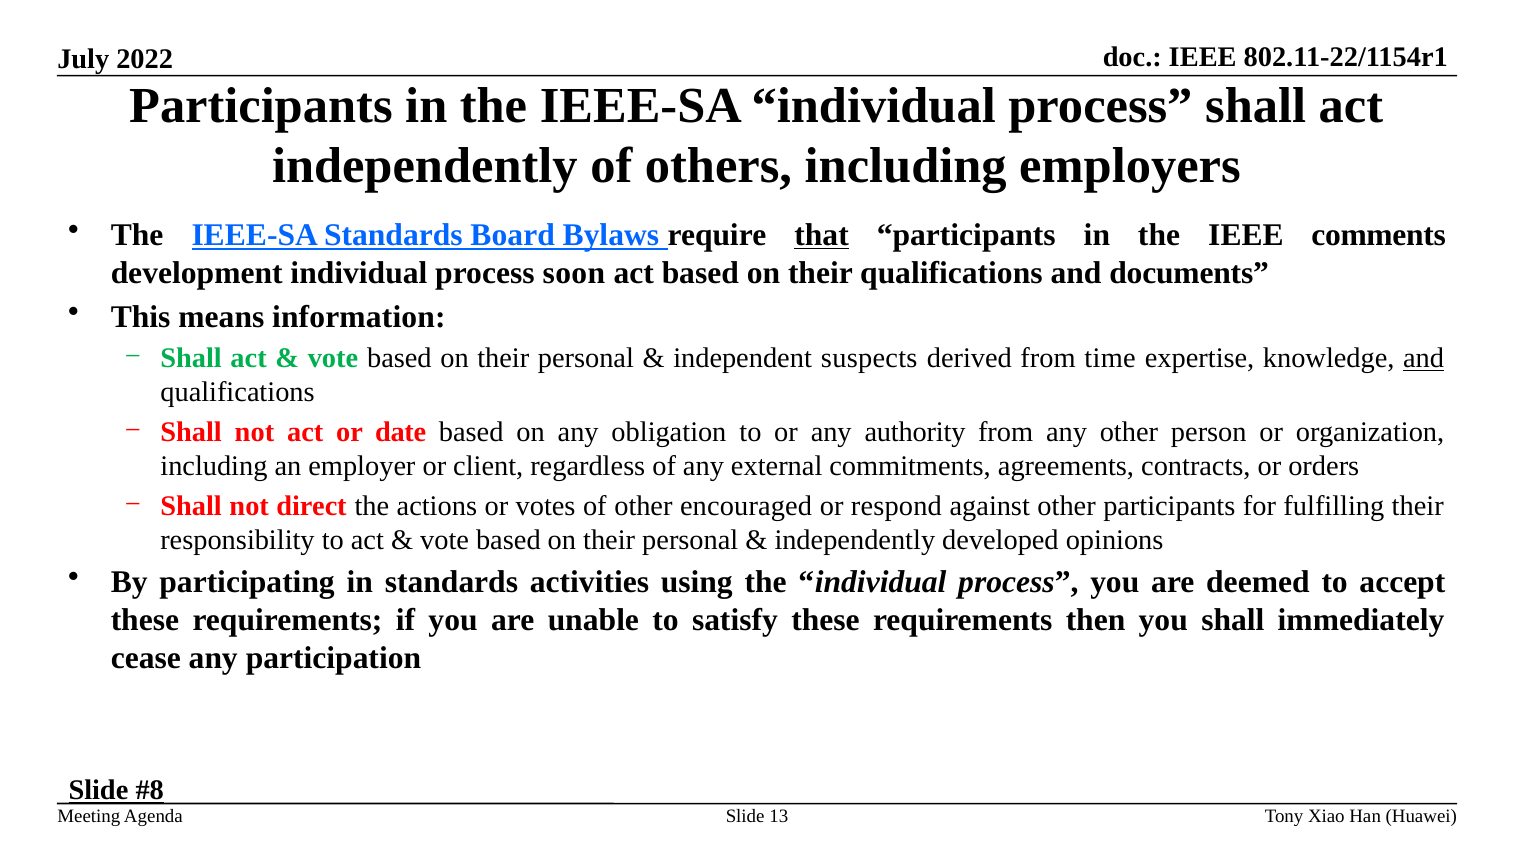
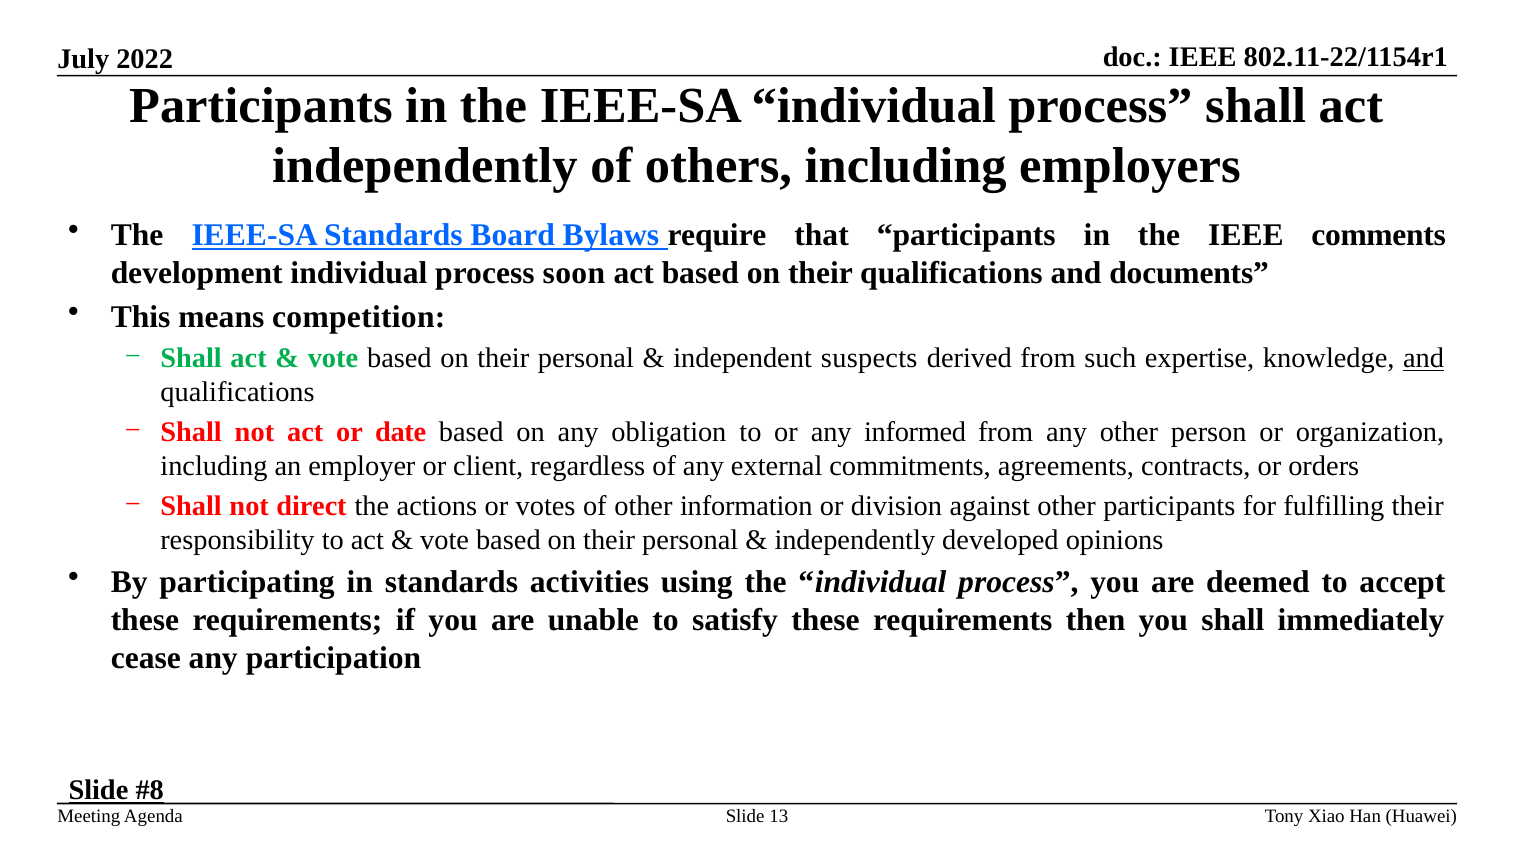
that underline: present -> none (822, 235)
information: information -> competition (359, 317)
time: time -> such (1110, 359)
authority: authority -> informed (915, 432)
encouraged: encouraged -> information (746, 506)
respond: respond -> division (896, 506)
